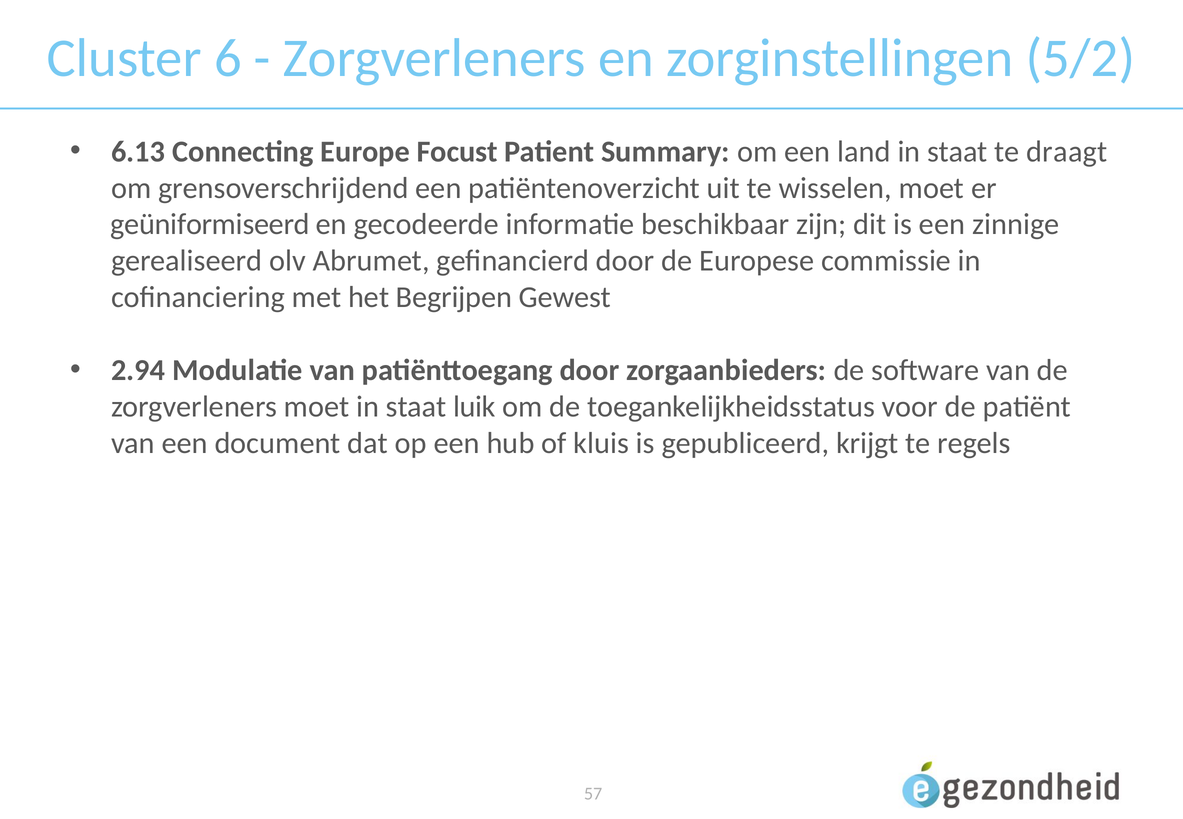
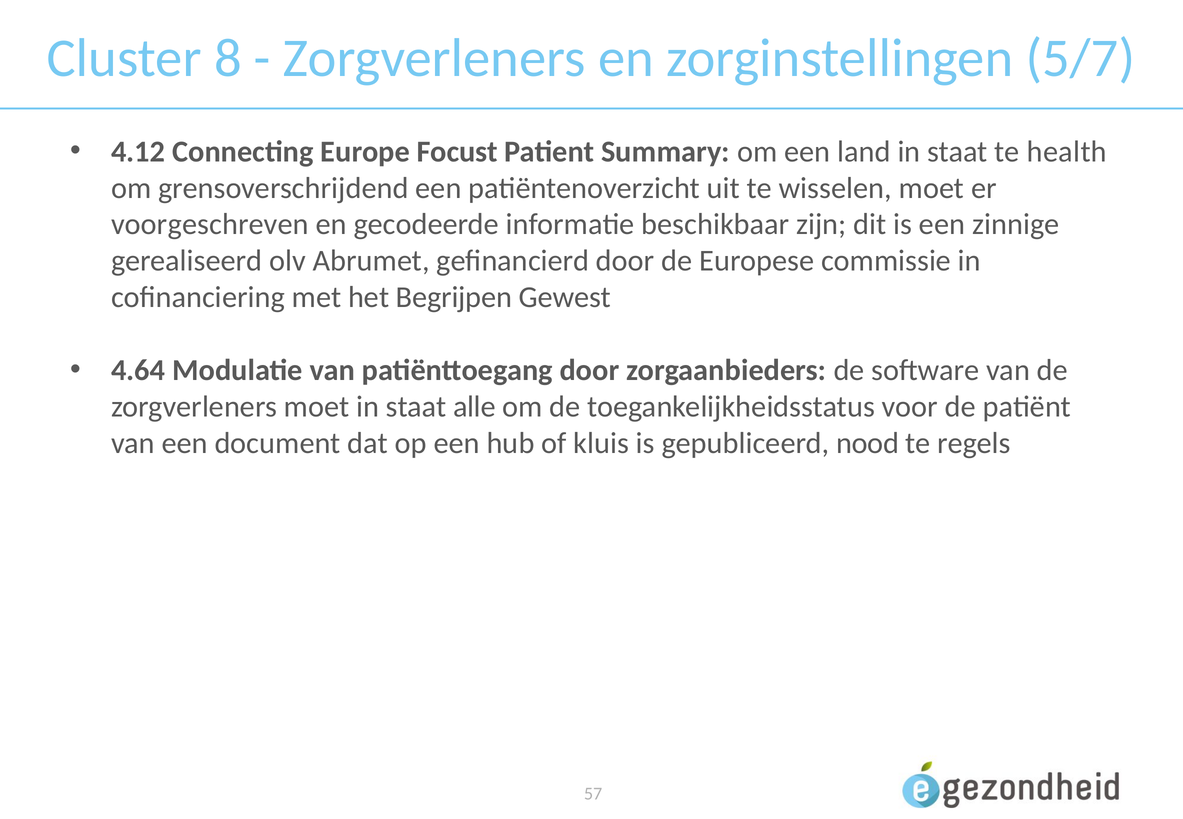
6: 6 -> 8 (228, 58)
5/2: 5/2 -> 5/7 (1080, 58)
6.13: 6.13 -> 4.12 (138, 152)
draagt: draagt -> health (1067, 152)
geüniformiseerd: geüniformiseerd -> voorgeschreven (210, 224)
2.94: 2.94 -> 4.64 (138, 370)
luik: luik -> alle (474, 407)
krijgt: krijgt -> nood (867, 443)
